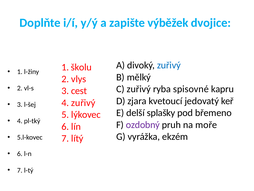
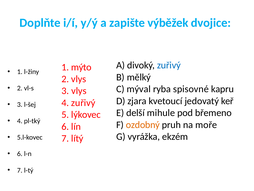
školu: školu -> mýto (81, 67)
C zuřivý: zuřivý -> mýval (139, 89)
3 cest: cest -> vlys (79, 91)
splašky: splašky -> mihule (161, 113)
ozdobný colour: purple -> orange (143, 124)
